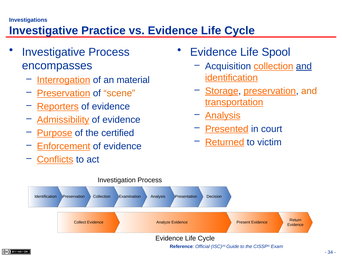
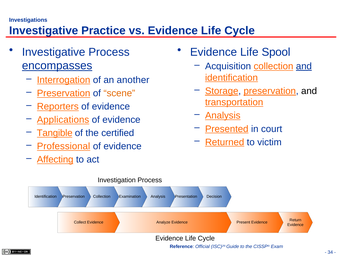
encompasses underline: none -> present (57, 66)
material: material -> another (133, 80)
and colour: orange -> black (309, 91)
Admissibility: Admissibility -> Applications (63, 120)
Purpose: Purpose -> Tangible (55, 133)
Enforcement: Enforcement -> Professional (64, 147)
Conflicts: Conflicts -> Affecting (55, 160)
